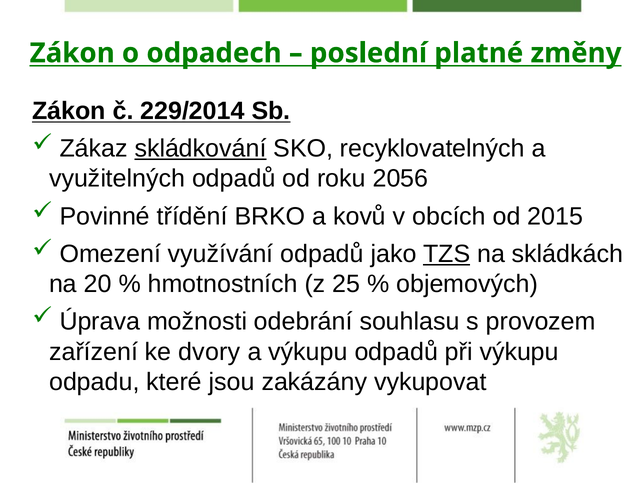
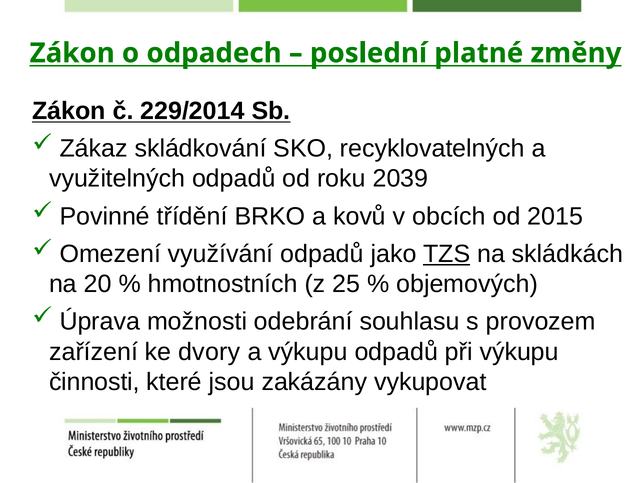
skládkování underline: present -> none (201, 149)
2056: 2056 -> 2039 (400, 179)
odpadu: odpadu -> činnosti (94, 382)
